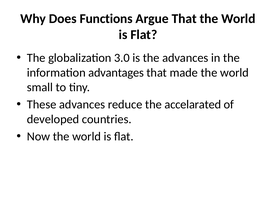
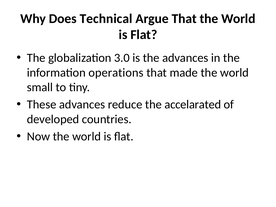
Functions: Functions -> Technical (106, 19)
advantages: advantages -> operations (116, 73)
